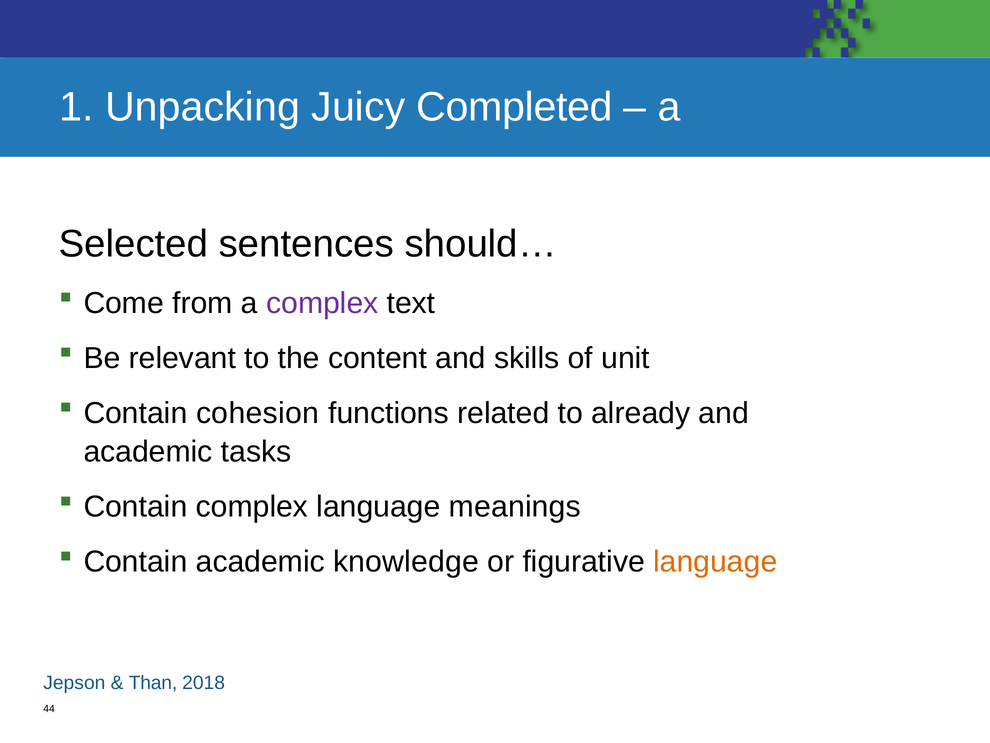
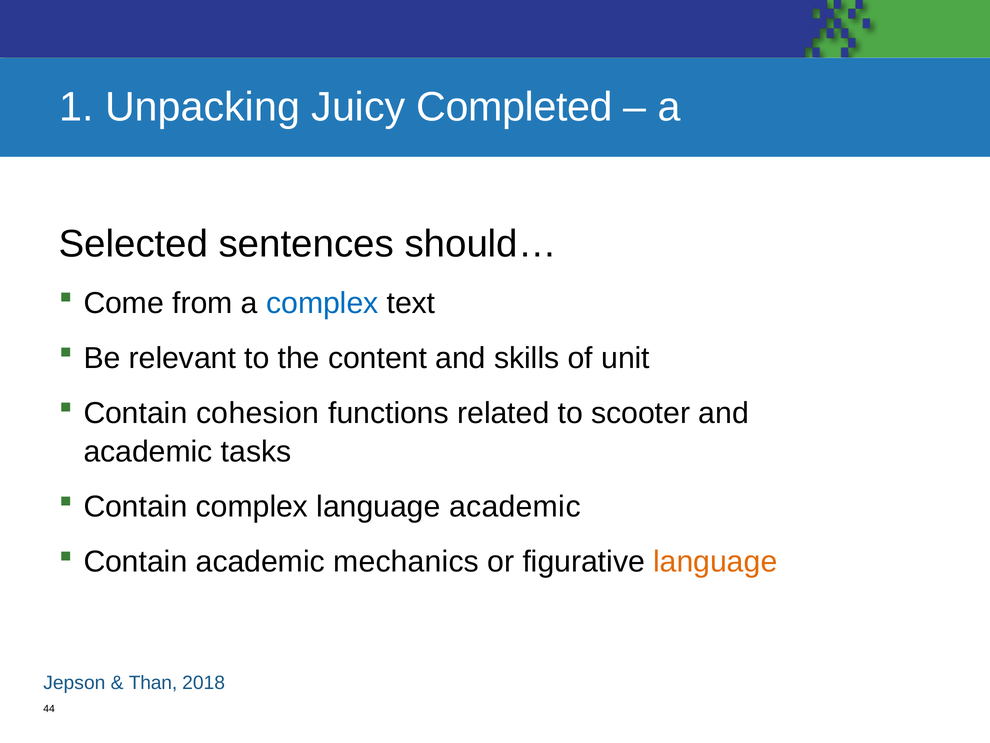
complex colour: purple -> blue (322, 303)
already: already -> scooter (641, 413)
language meanings: meanings -> academic (515, 507)
knowledge: knowledge -> mechanics (406, 562)
